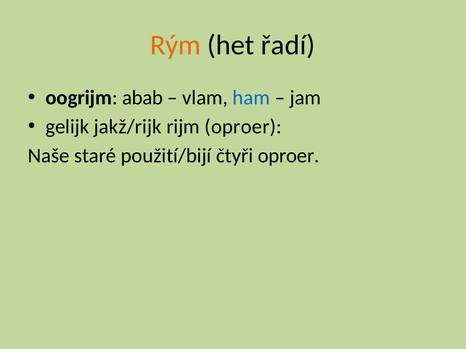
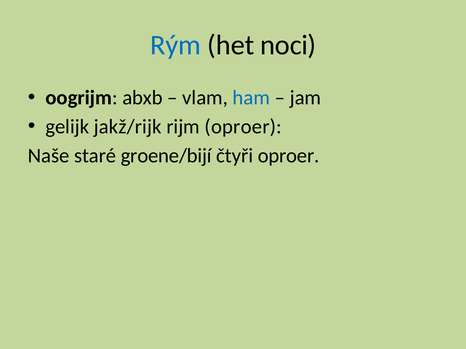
Rým colour: orange -> blue (176, 45)
řadí: řadí -> noci (288, 45)
abab: abab -> abxb (142, 98)
použití/bijí: použití/bijí -> groene/bijí (166, 156)
